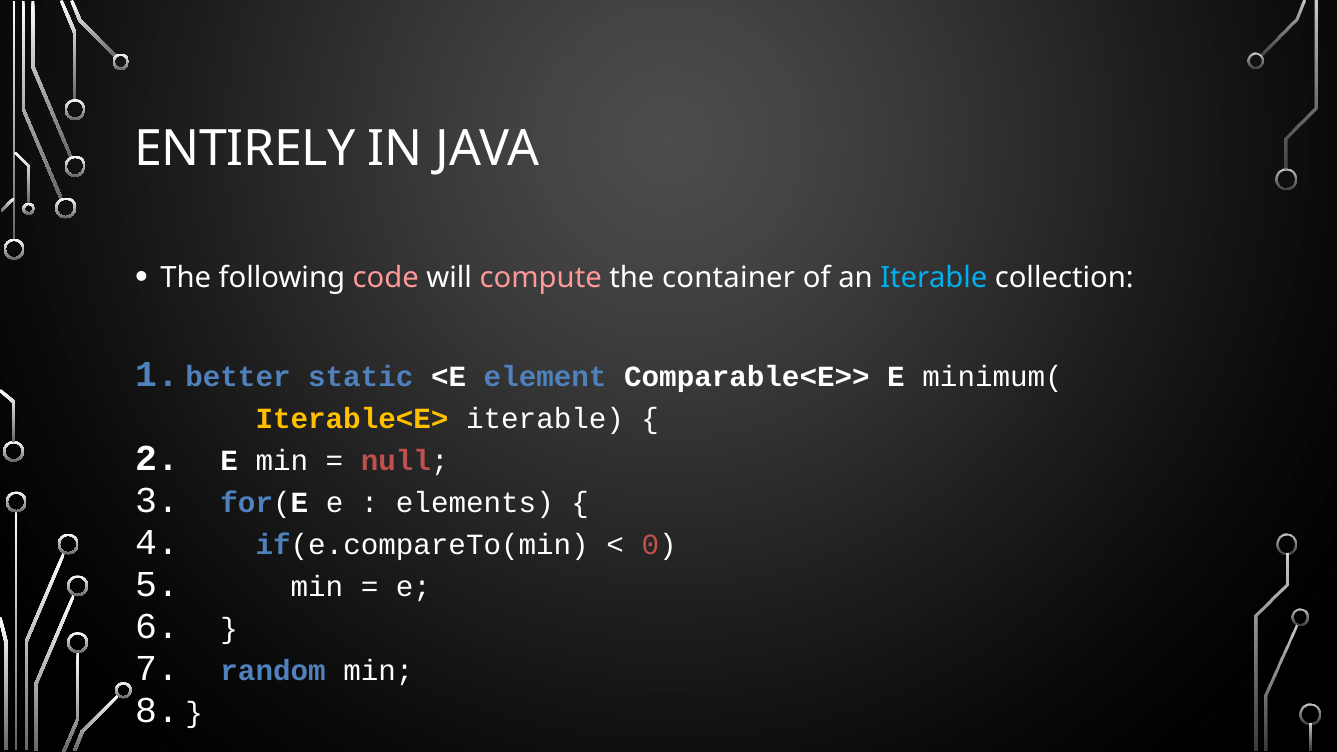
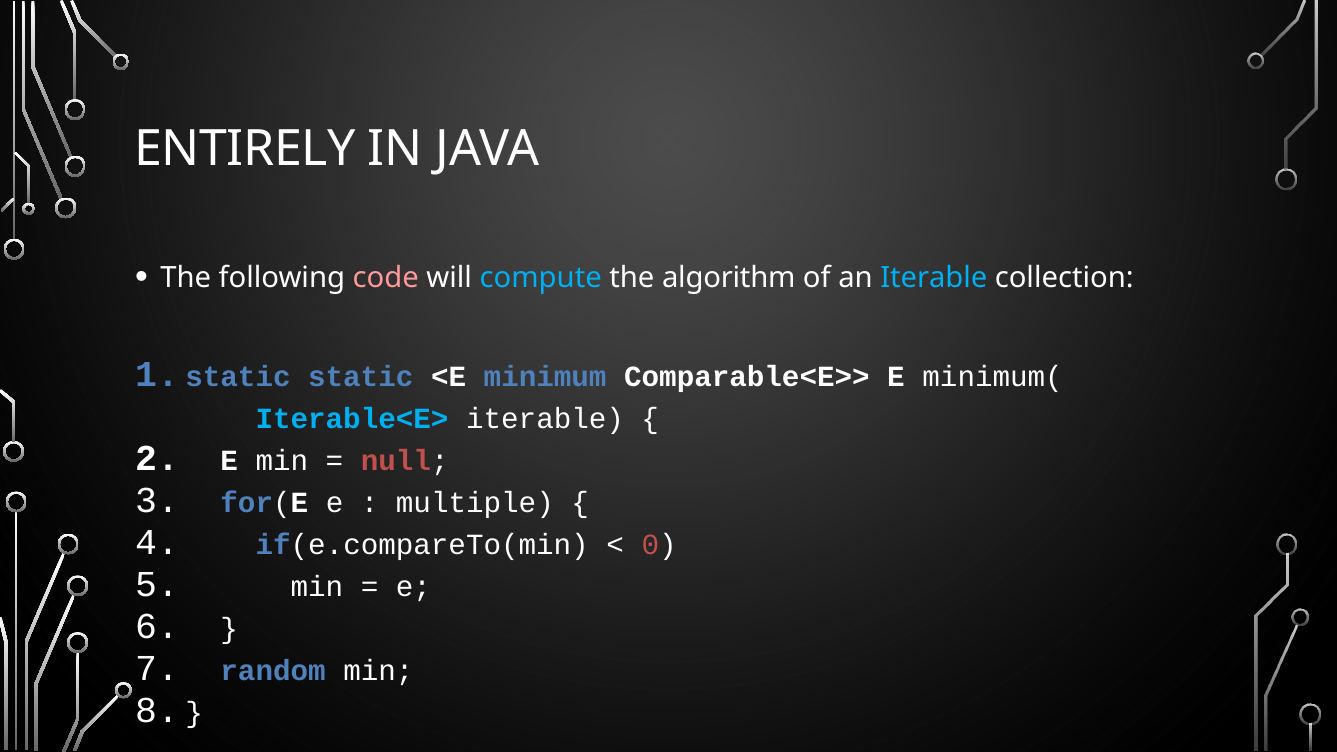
compute colour: pink -> light blue (541, 278)
container: container -> algorithm (729, 278)
better: better -> static (238, 376)
element: element -> minimum (545, 376)
Iterable<E> colour: yellow -> light blue (352, 418)
elements: elements -> multiple (475, 503)
